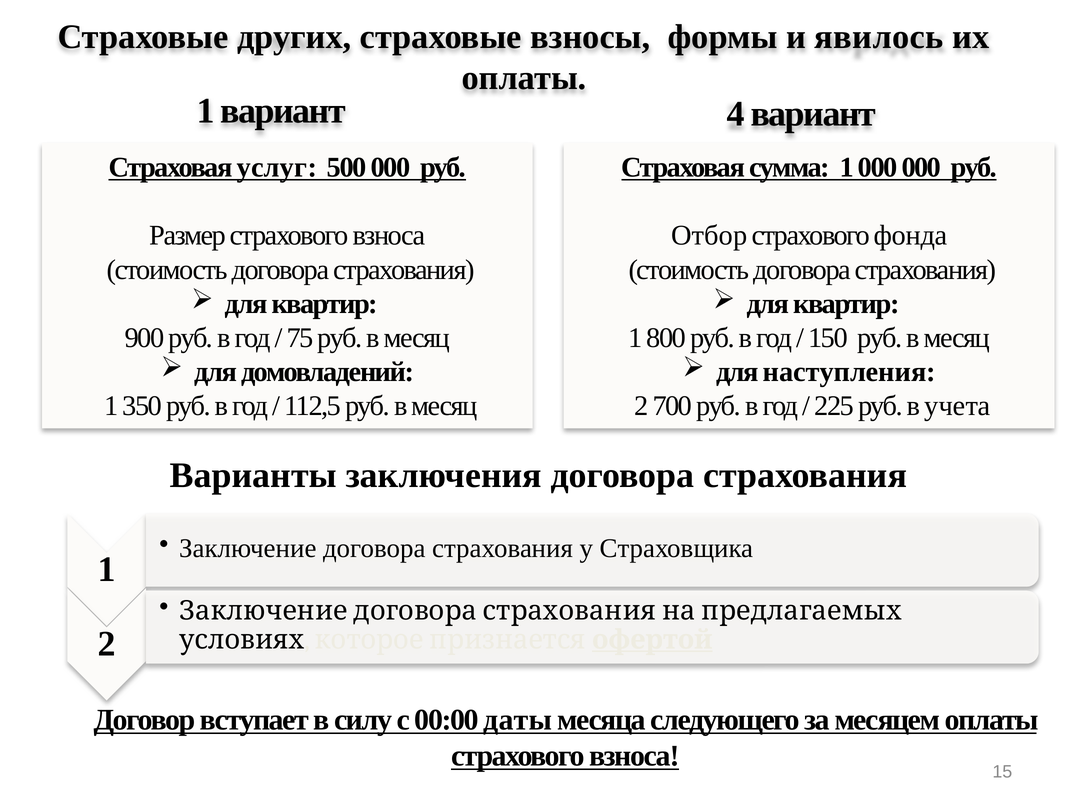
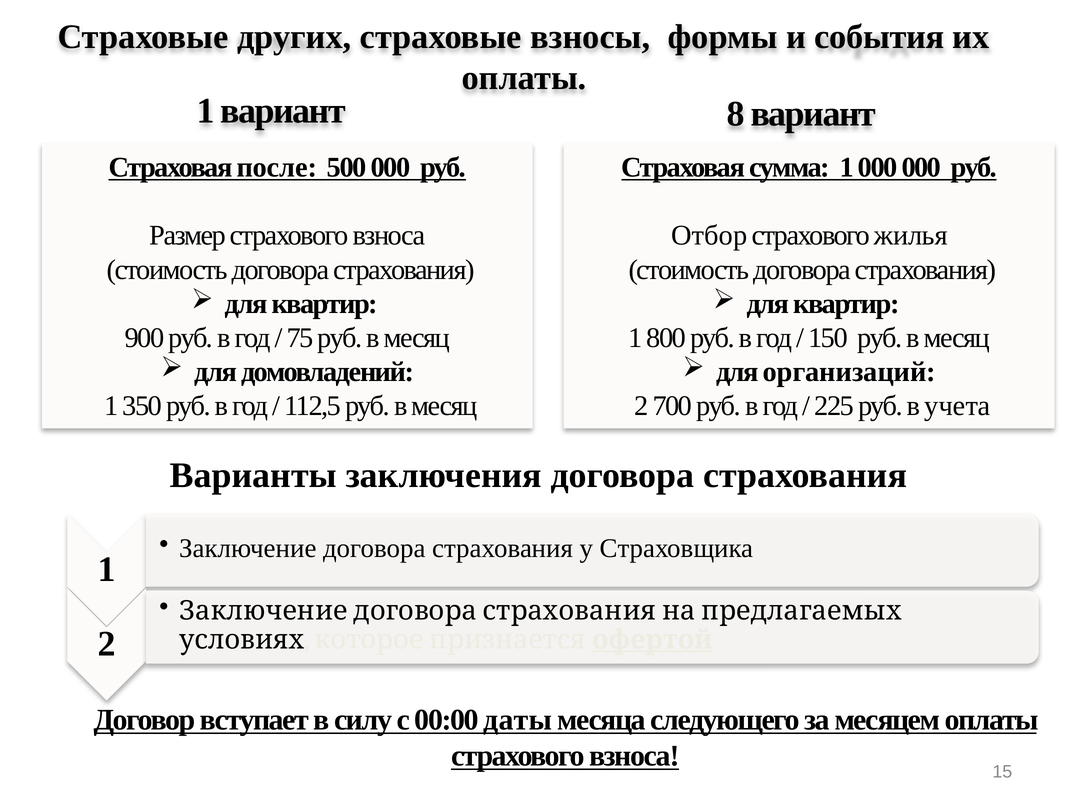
явилось: явилось -> события (879, 37)
4: 4 -> 8 (736, 114)
услуг: услуг -> после (277, 167)
фонда: фонда -> жилья (911, 235)
наступления: наступления -> организаций (849, 372)
